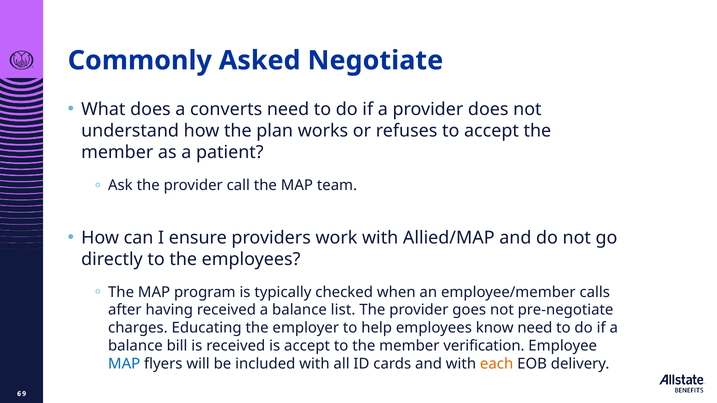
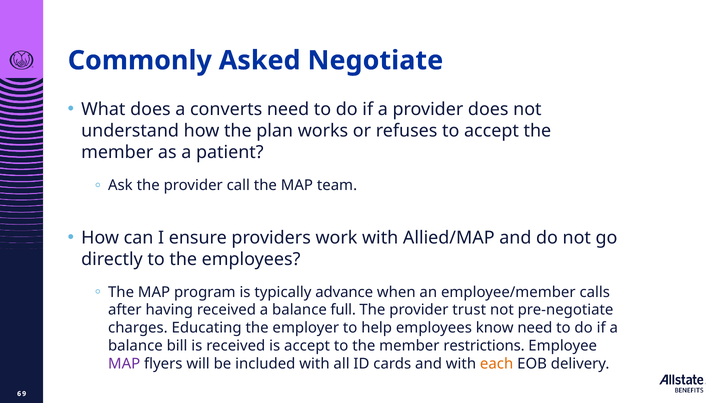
checked: checked -> advance (344, 292)
list: list -> full (343, 310)
goes: goes -> trust (469, 310)
verification: verification -> restrictions (484, 346)
MAP colour: blue -> purple (124, 364)
